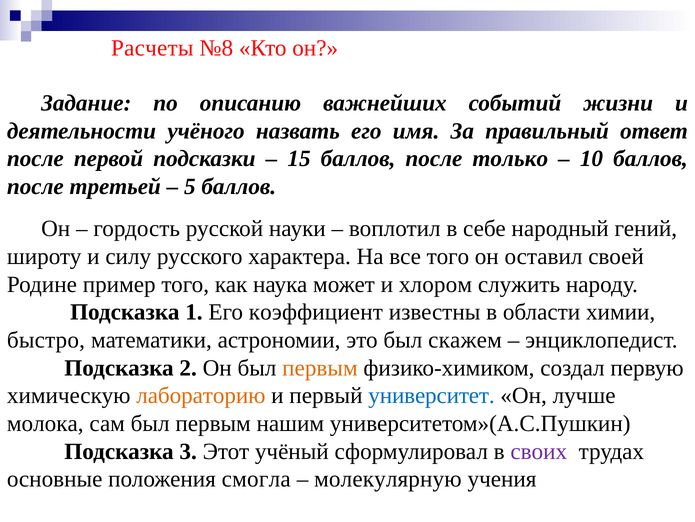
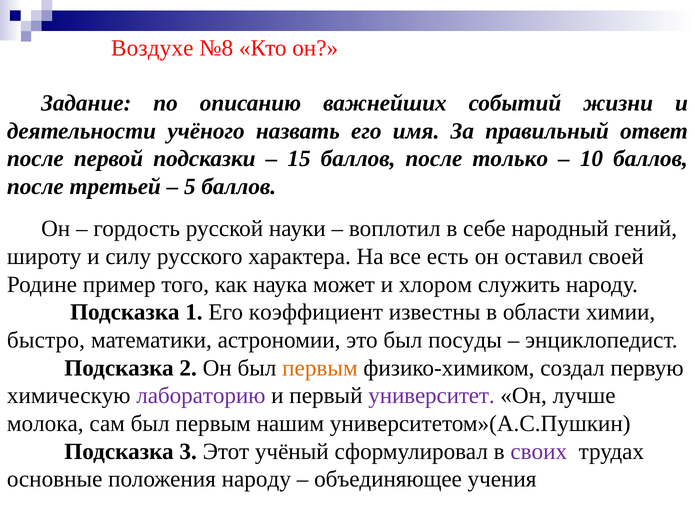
Расчеты: Расчеты -> Воздухе (152, 48)
все того: того -> есть (448, 256)
скажем: скажем -> посуды (465, 340)
лабораторию colour: orange -> purple (201, 395)
университет colour: blue -> purple (432, 395)
положения смогла: смогла -> народу (256, 479)
молекулярную: молекулярную -> объединяющее (388, 479)
